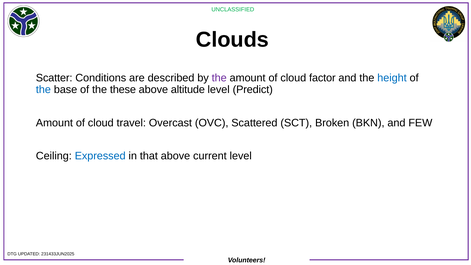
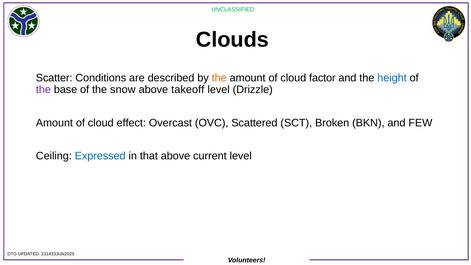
the colour: purple -> orange (219, 78)
the colour: blue -> purple (43, 90)
these: these -> snow (123, 90)
altitude: altitude -> takeoff (188, 90)
Predict: Predict -> Drizzle (253, 90)
travel: travel -> effect (131, 123)
